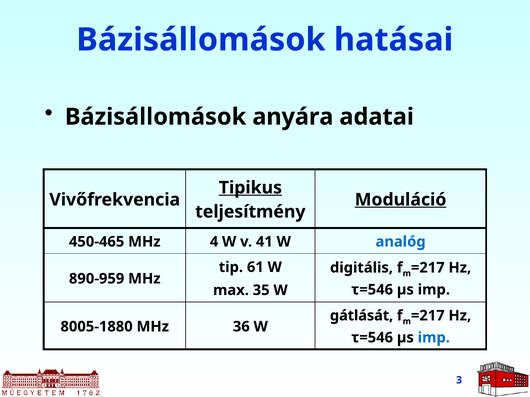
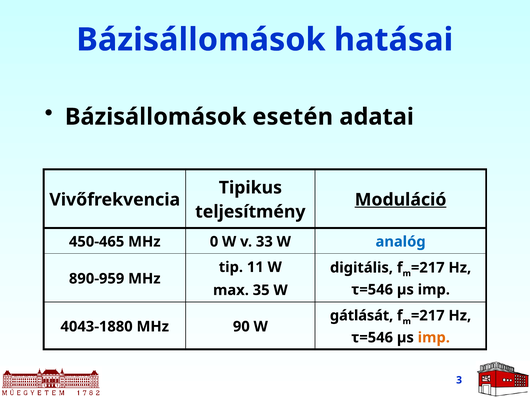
anyára: anyára -> esetén (293, 117)
Tipikus underline: present -> none (250, 188)
4: 4 -> 0 (214, 242)
41: 41 -> 33 (264, 242)
61: 61 -> 11 (255, 267)
8005-1880: 8005-1880 -> 4043-1880 (97, 327)
36: 36 -> 90 (241, 327)
imp colour: blue -> orange (434, 338)
